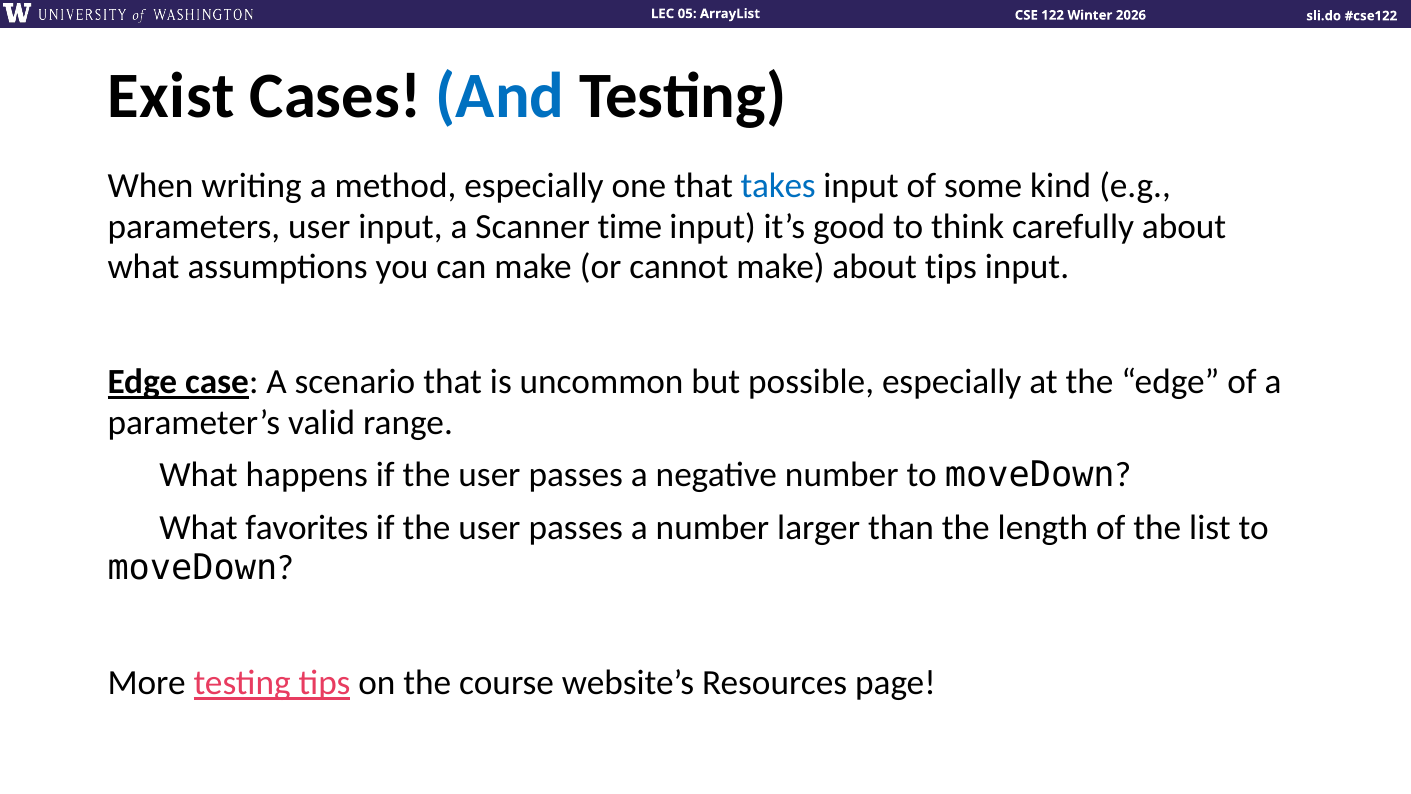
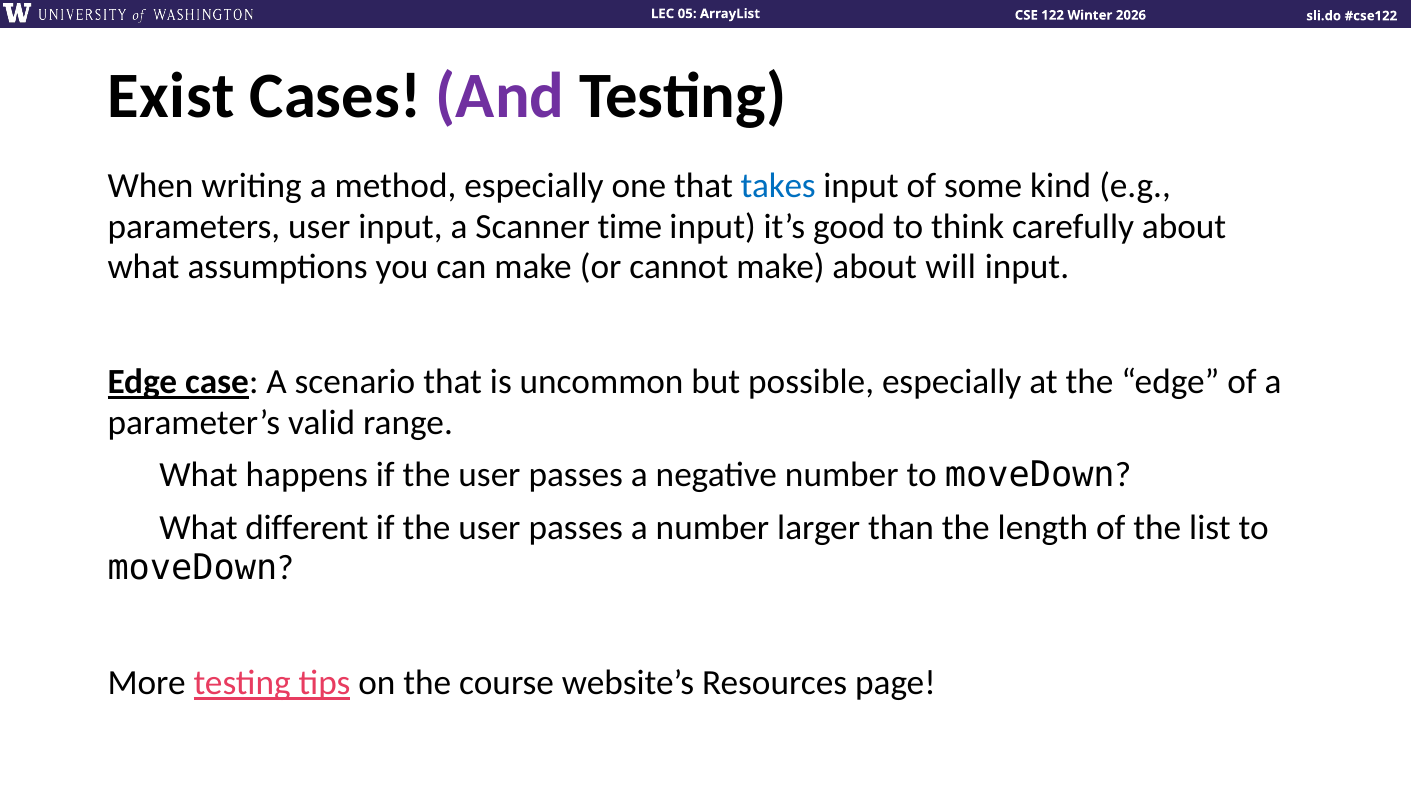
And colour: blue -> purple (500, 97)
about tips: tips -> will (951, 267)
favorites: favorites -> different (307, 527)
